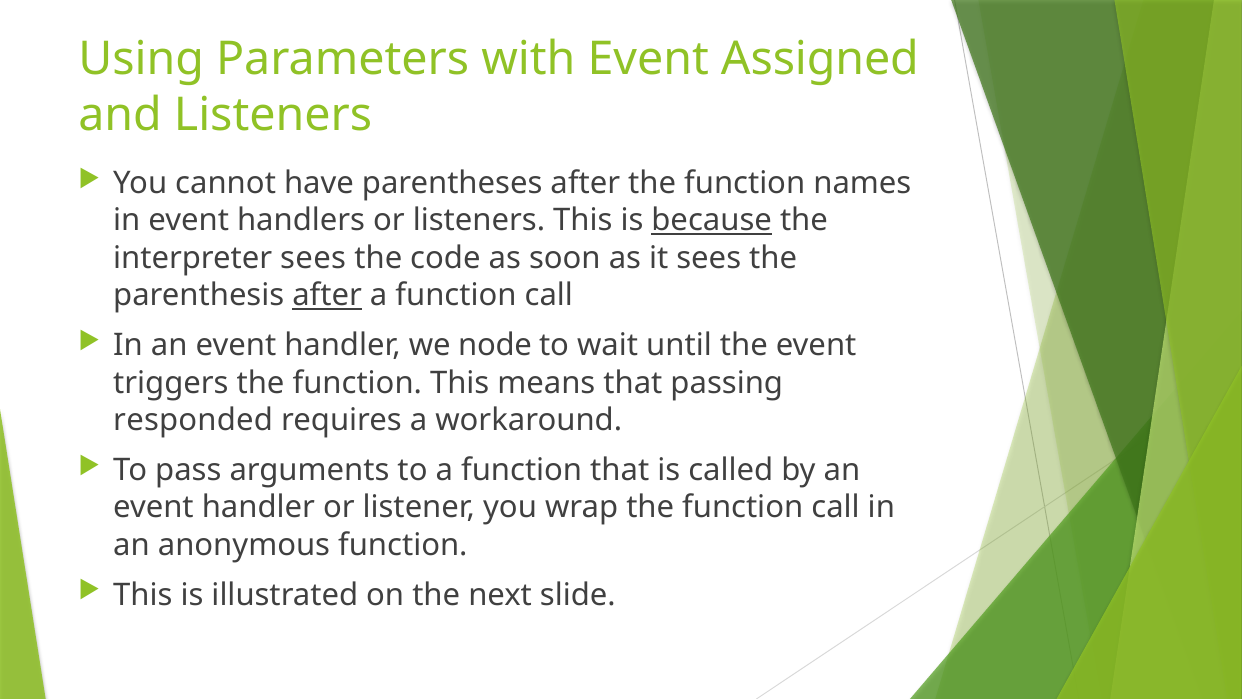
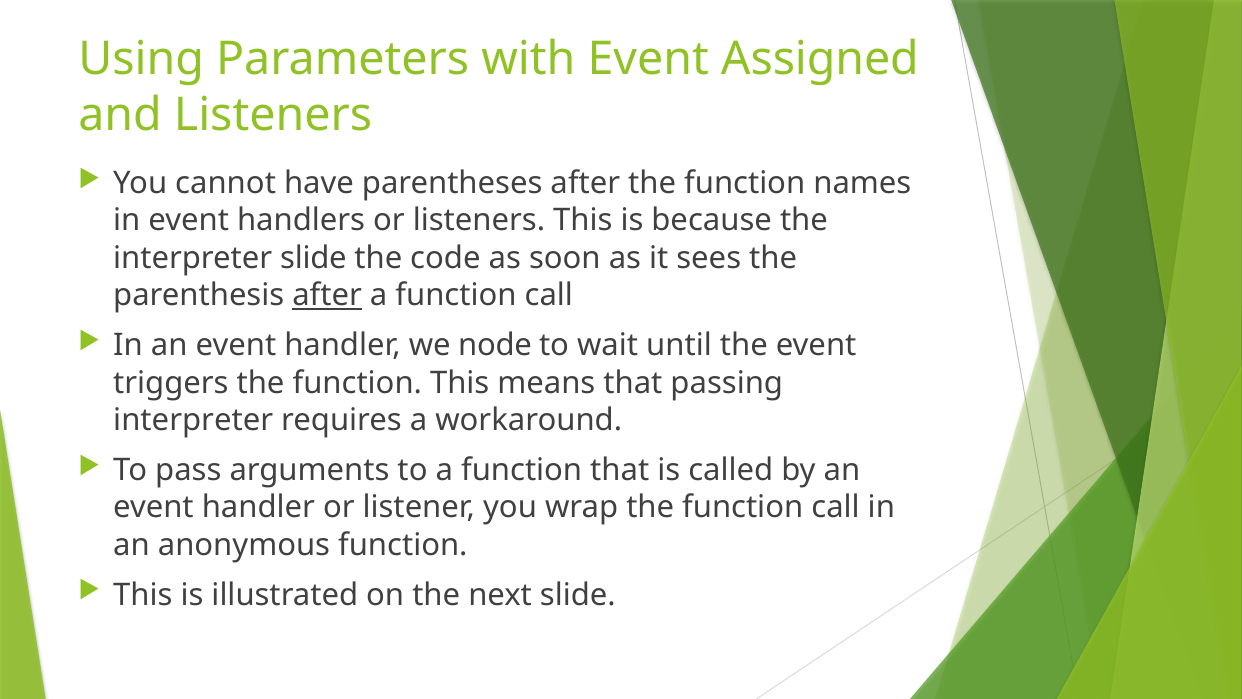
because underline: present -> none (712, 221)
interpreter sees: sees -> slide (313, 258)
responded: responded -> interpreter (193, 420)
